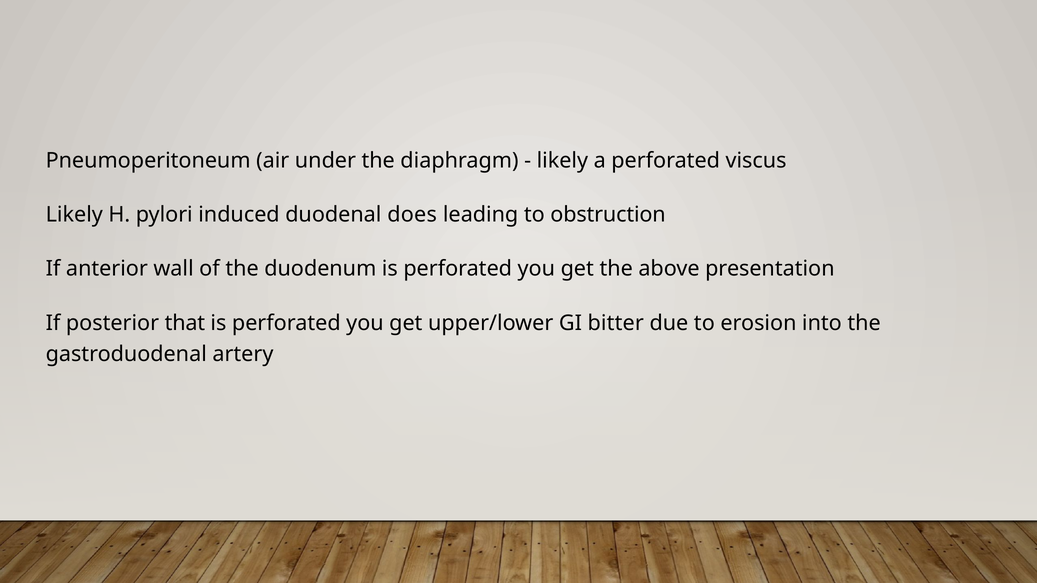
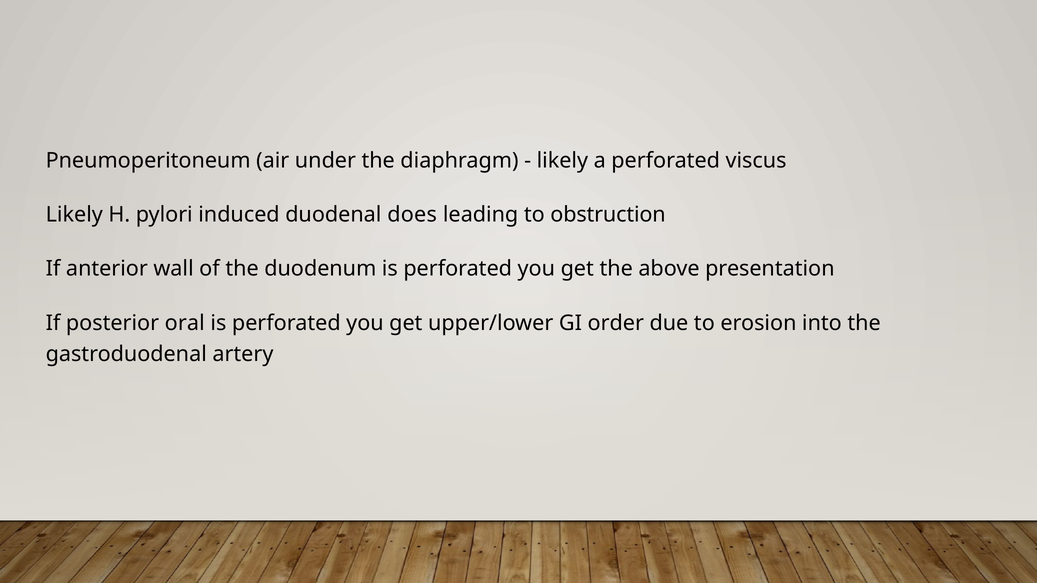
that: that -> oral (185, 323)
bitter: bitter -> order (616, 323)
